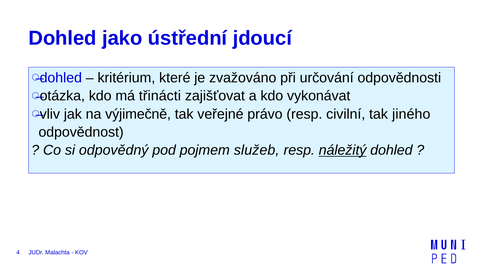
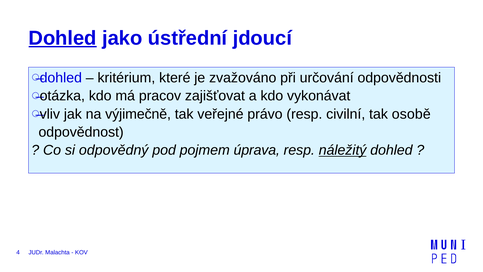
Dohled underline: none -> present (63, 38)
třinácti: třinácti -> pracov (160, 96)
jiného: jiného -> osobě (411, 114)
služeb: služeb -> úprava (257, 150)
